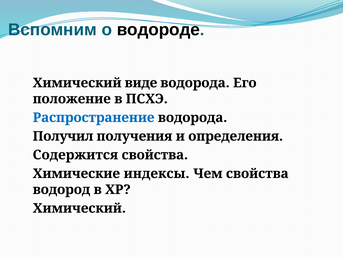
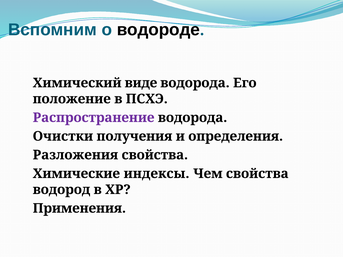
Распространение colour: blue -> purple (94, 118)
Получил: Получил -> Очистки (63, 136)
Содержится: Содержится -> Разложения (75, 155)
Химический: Химический -> Применения (79, 208)
